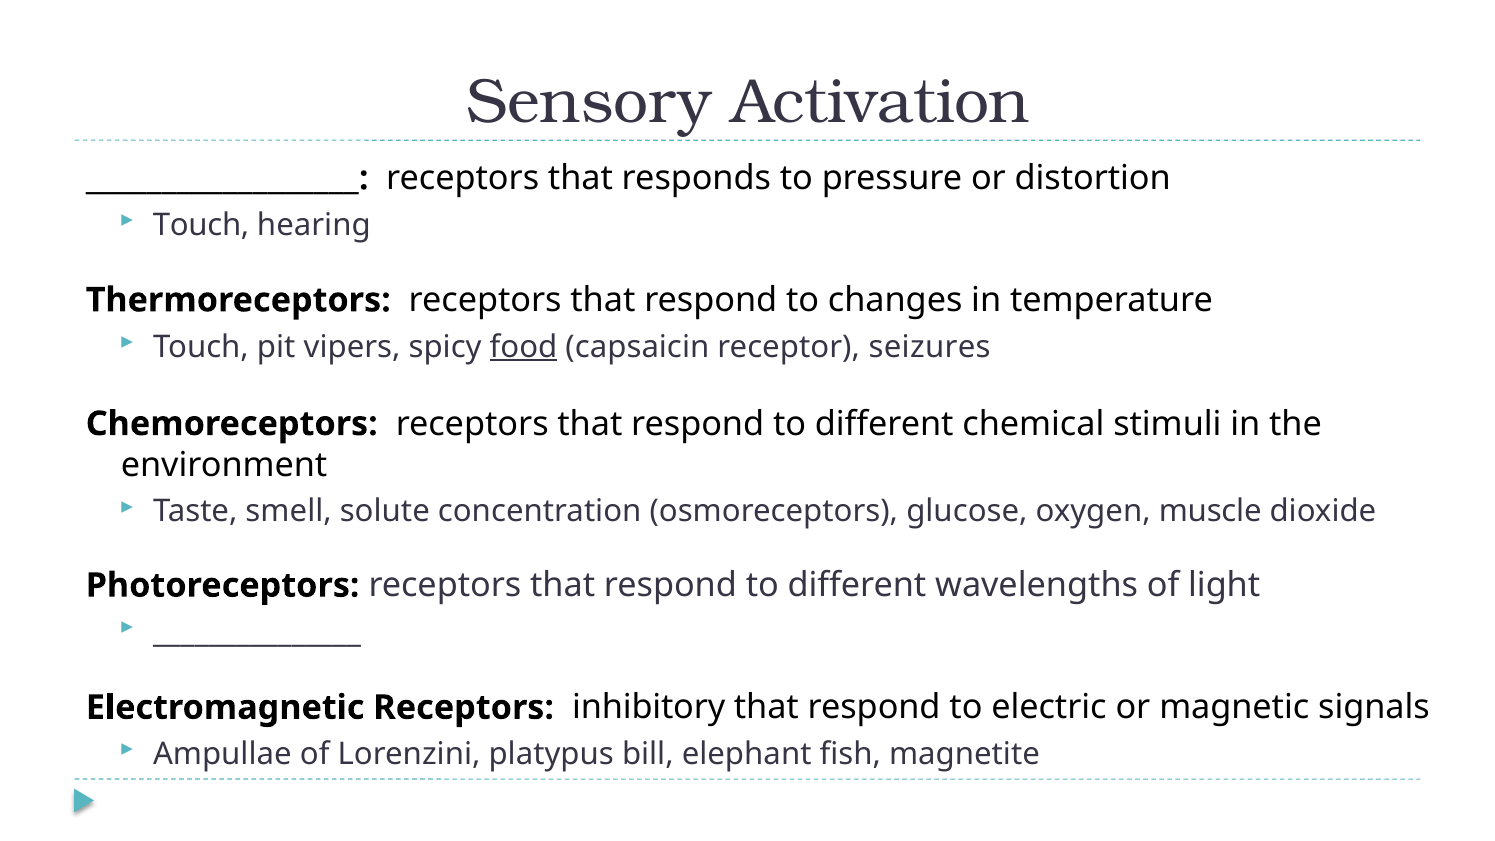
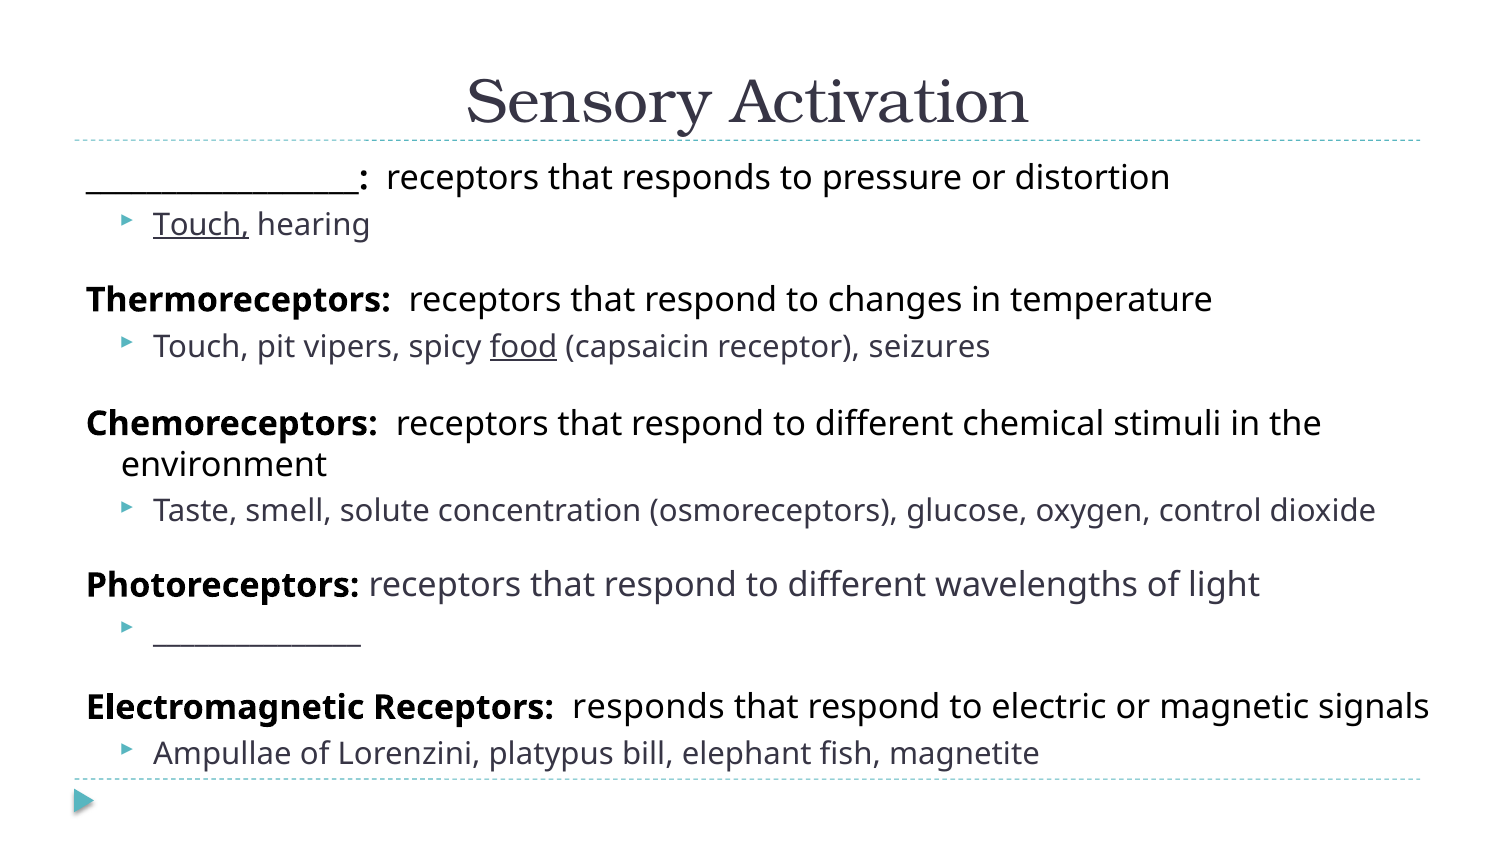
Touch underline: none -> present (201, 225)
muscle: muscle -> control (1210, 512)
Receptors inhibitory: inhibitory -> responds (648, 707)
